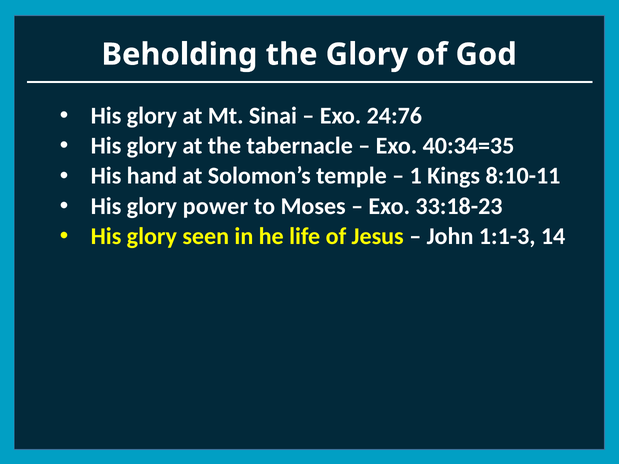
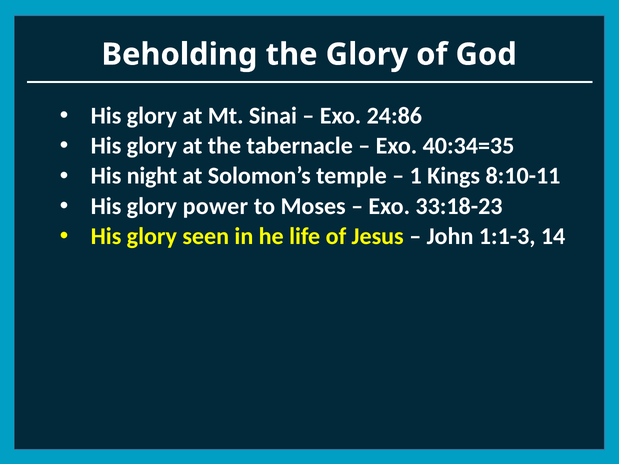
24:76: 24:76 -> 24:86 (394, 116)
hand: hand -> night (152, 176)
